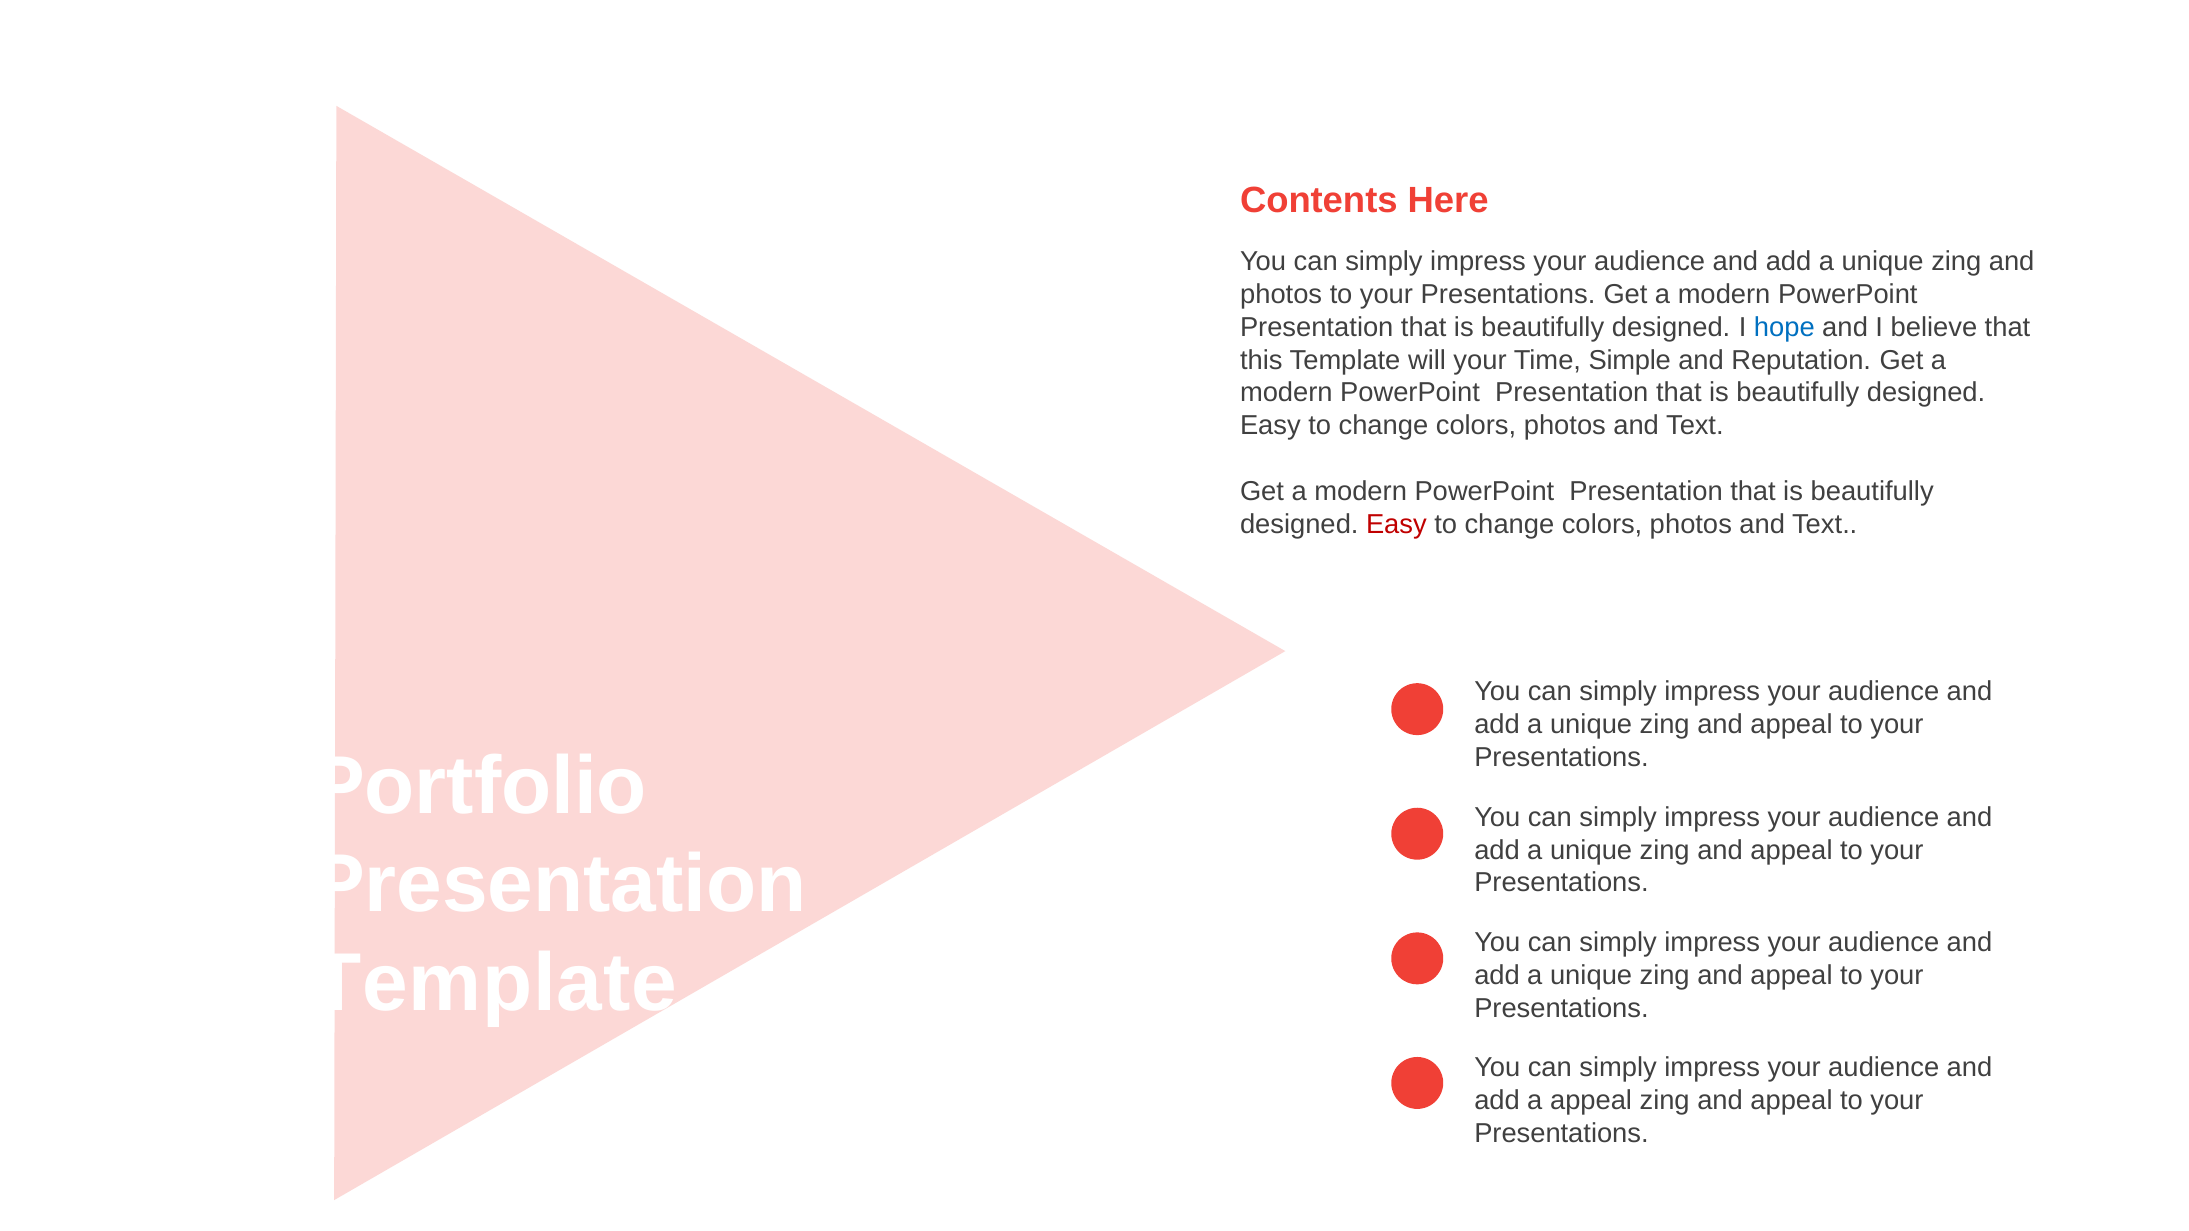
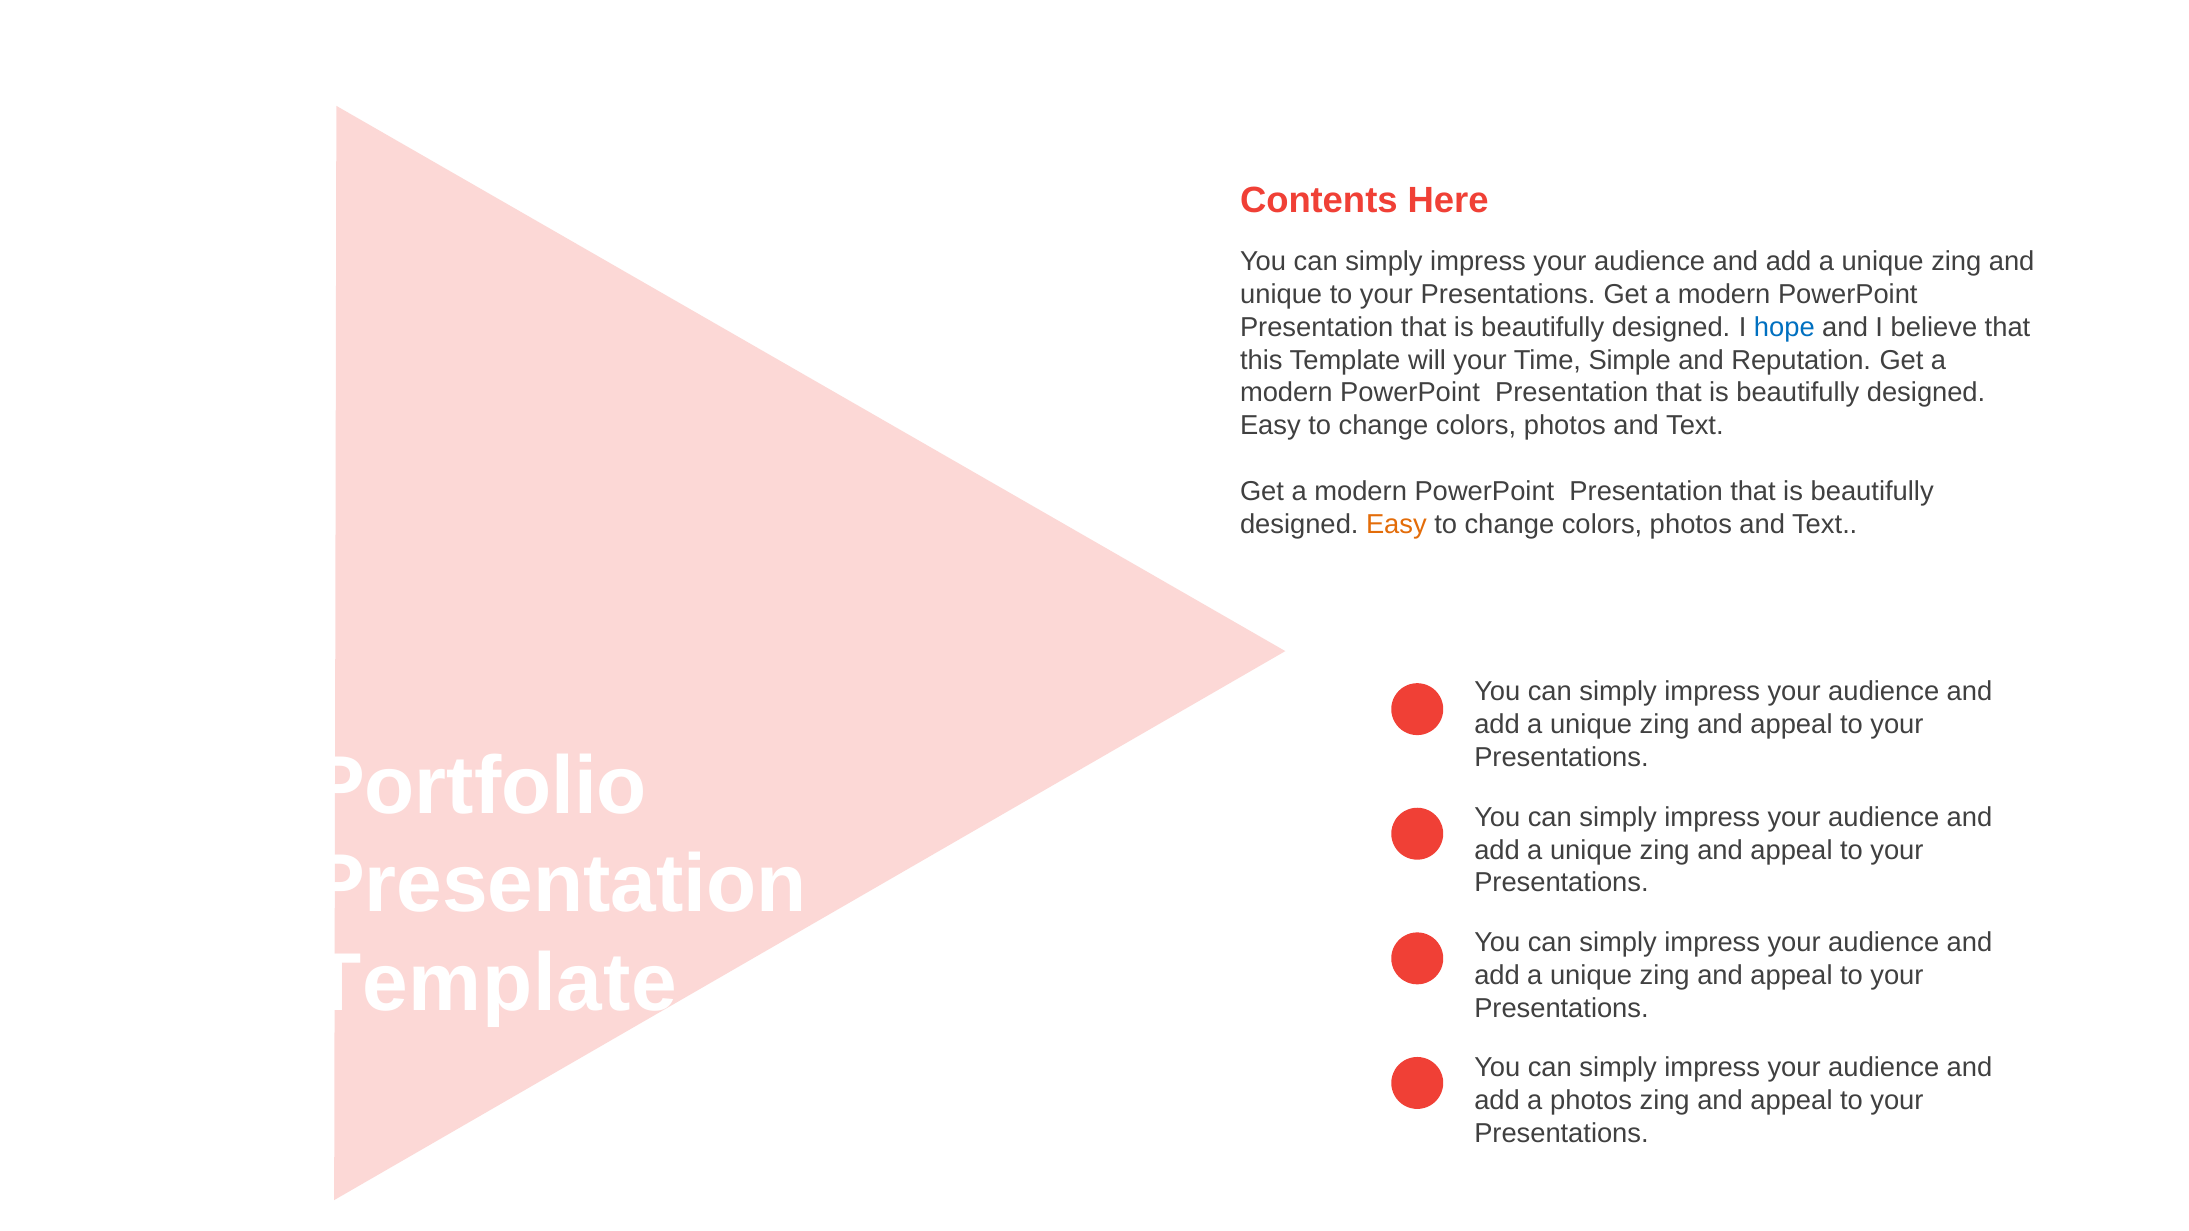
photos: photos -> unique (1281, 295)
Easy colour: red -> orange (1396, 524)
a appeal: appeal -> photos (1591, 1101)
